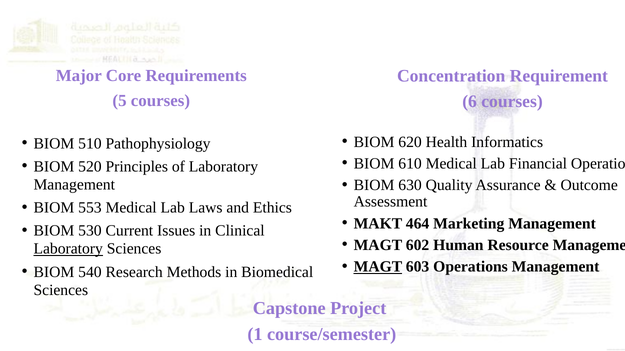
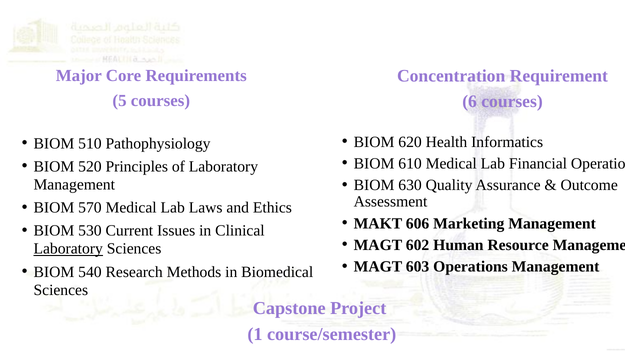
553: 553 -> 570 (90, 208)
464: 464 -> 606 (418, 224)
MAGT underline: present -> none (378, 267)
